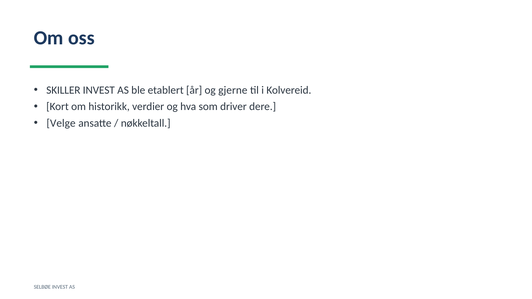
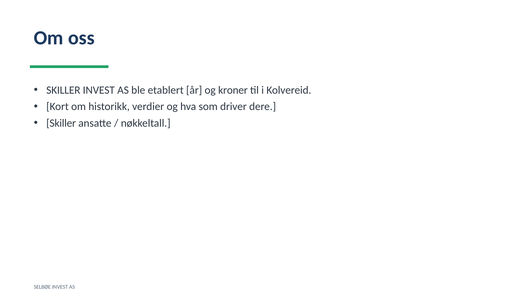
gjerne: gjerne -> kroner (233, 90)
Velge: Velge -> Skiller (61, 123)
